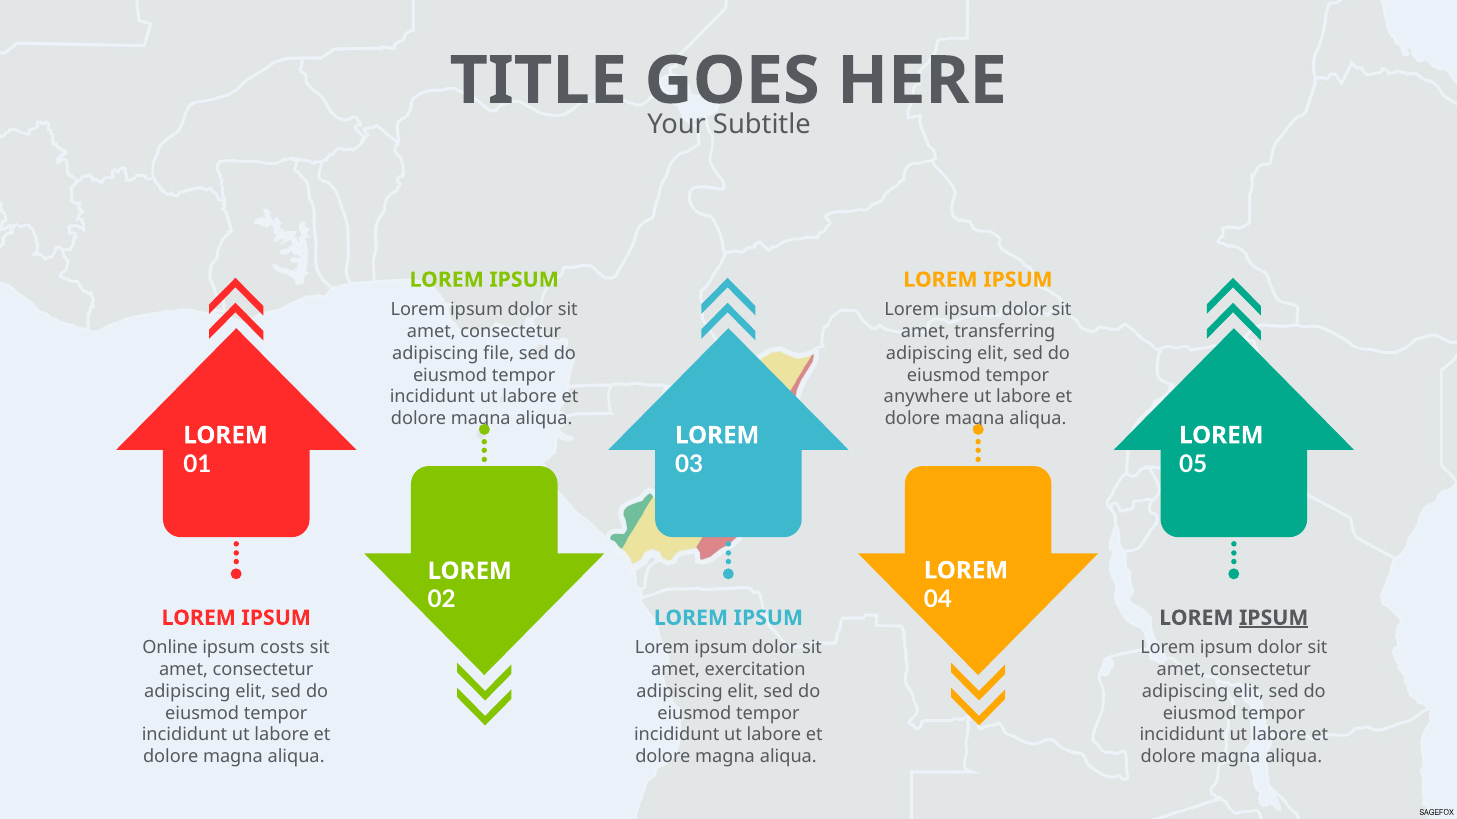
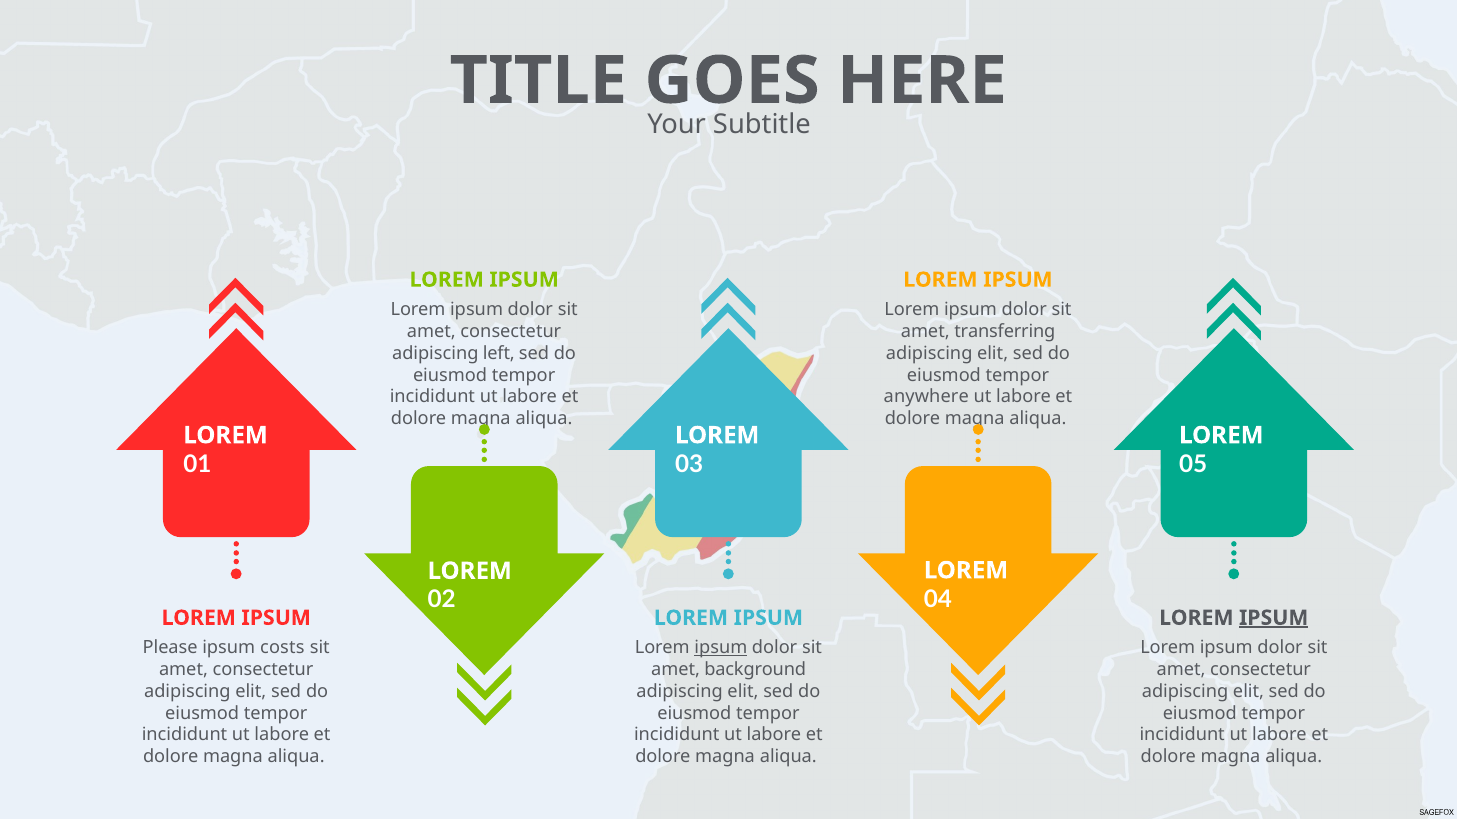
file: file -> left (499, 353)
Online: Online -> Please (170, 648)
ipsum underline: none -> present (721, 648)
exercitation: exercitation -> background (755, 670)
